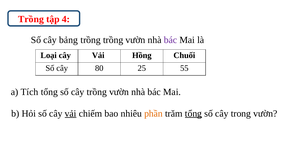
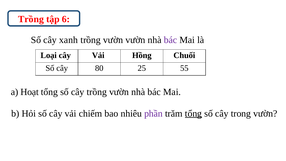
4: 4 -> 6 (66, 19)
bảng: bảng -> xanh (69, 40)
trồng: trồng -> vườn (113, 40)
Tích: Tích -> Hoạt (30, 92)
vải underline: present -> none (71, 113)
phần colour: orange -> purple (153, 113)
